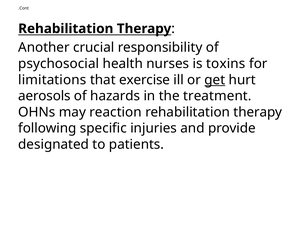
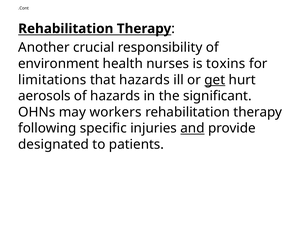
psychosocial: psychosocial -> environment (59, 64)
that exercise: exercise -> hazards (144, 80)
treatment: treatment -> significant (217, 96)
reaction: reaction -> workers (115, 112)
and underline: none -> present (193, 128)
